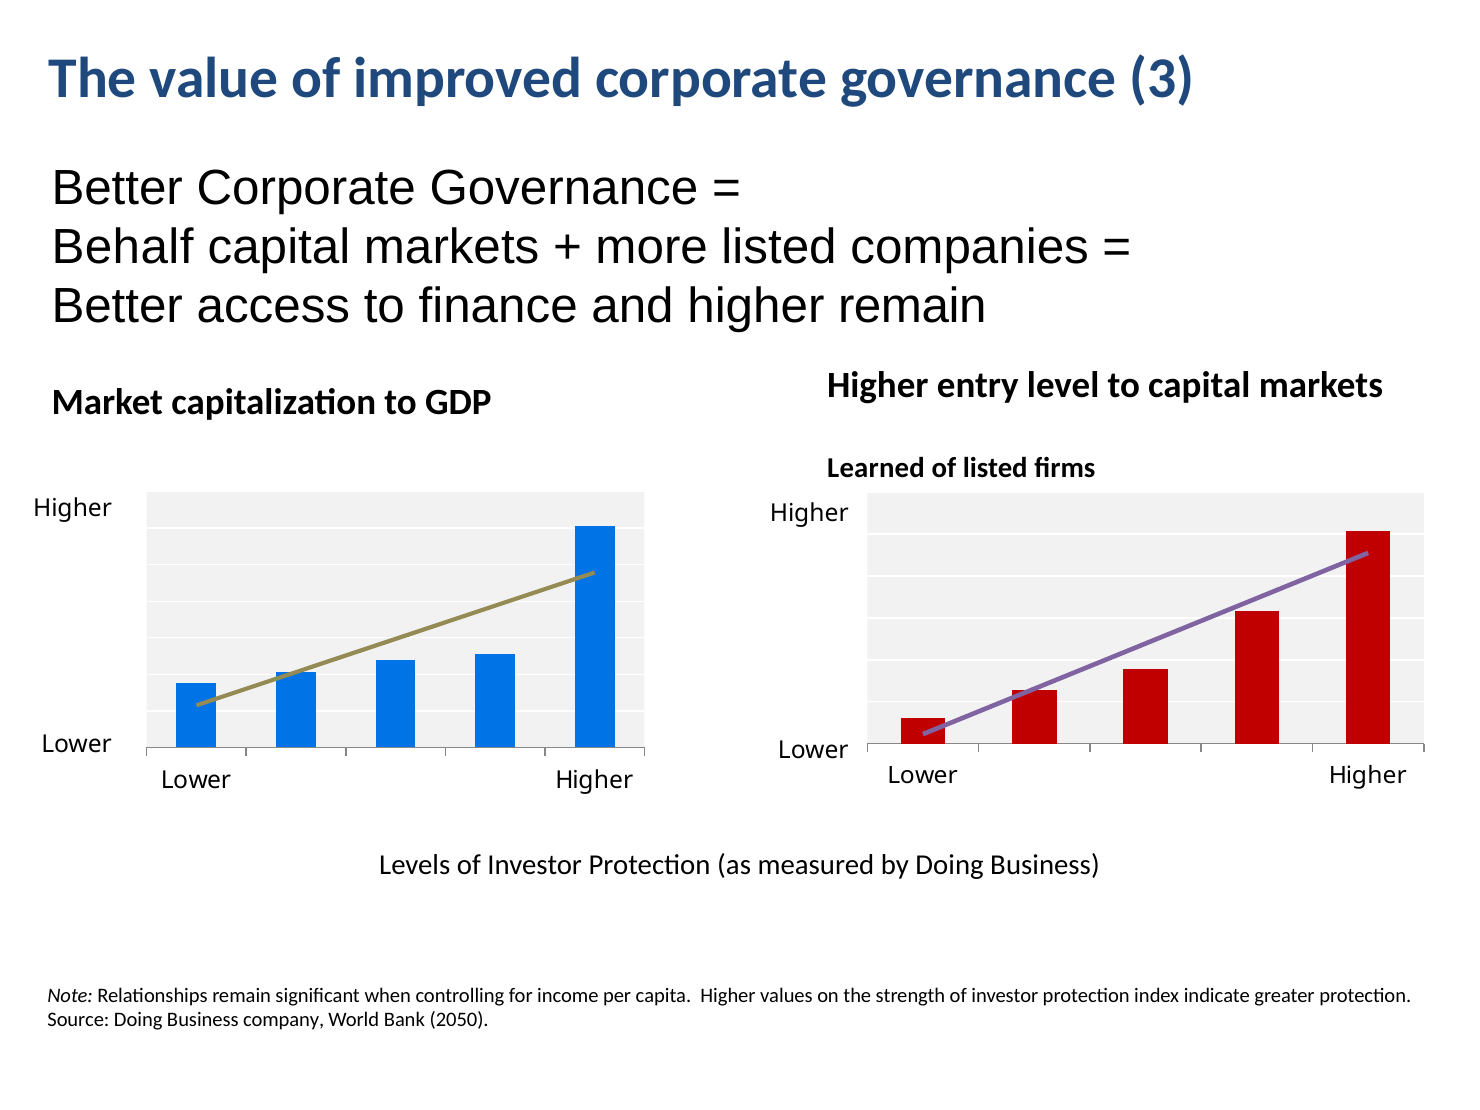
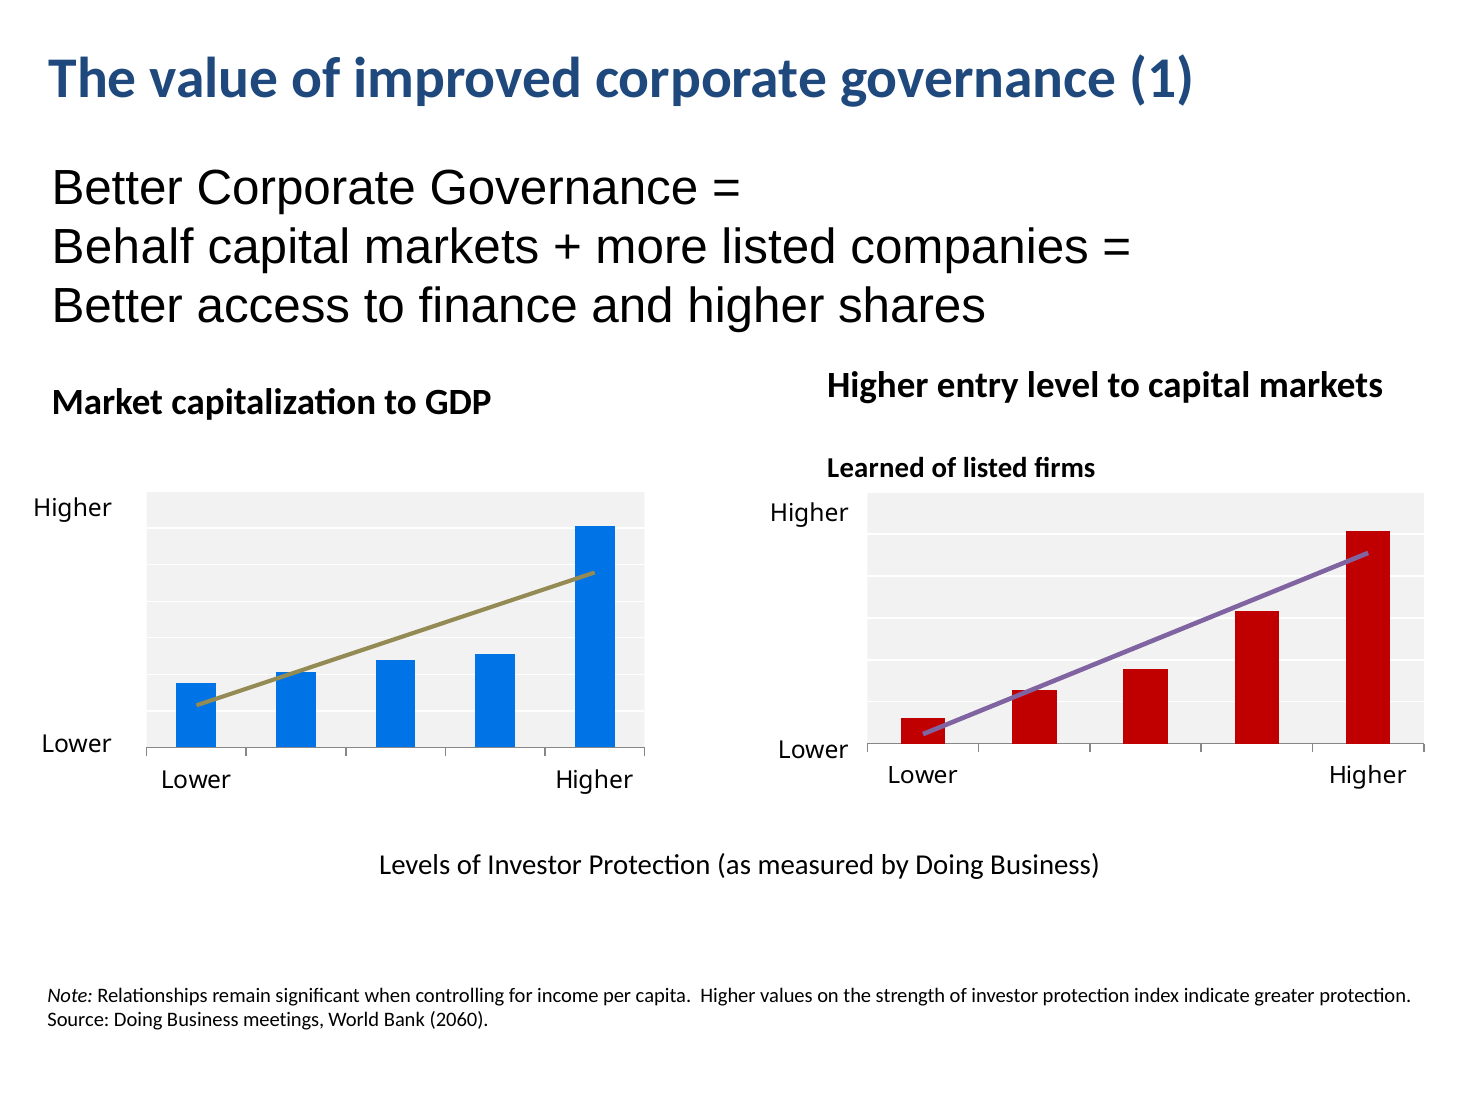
3: 3 -> 1 (1162, 79)
higher remain: remain -> shares (912, 307)
company: company -> meetings (284, 1020)
2050: 2050 -> 2060 (459, 1020)
